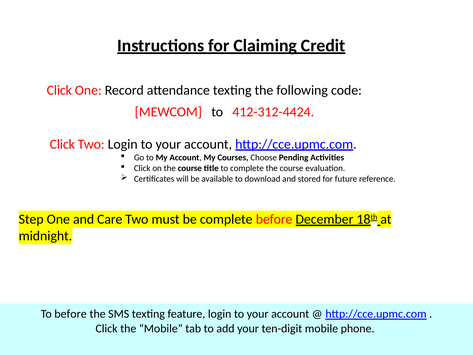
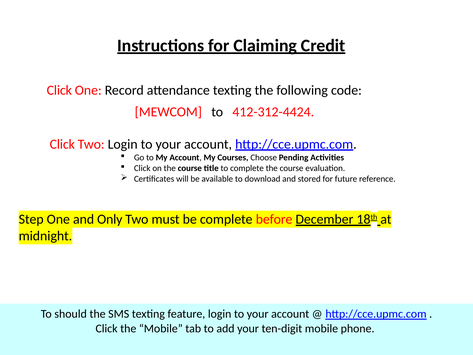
Care: Care -> Only (110, 219)
To before: before -> should (71, 314)
